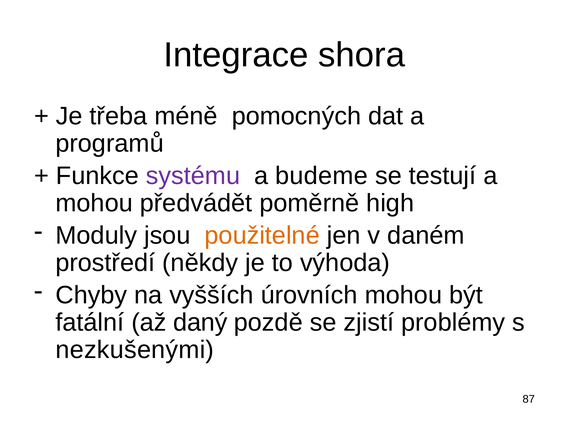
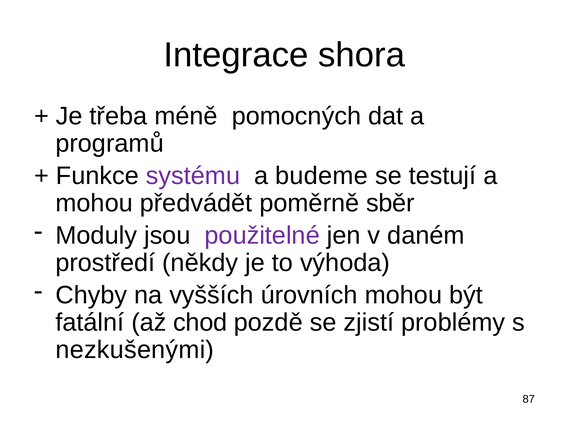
high: high -> sběr (390, 203)
použitelné colour: orange -> purple (262, 235)
daný: daný -> chod (200, 322)
